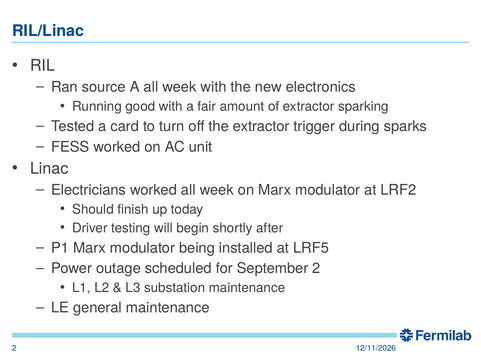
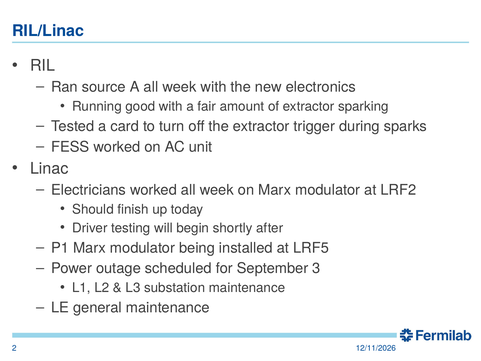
September 2: 2 -> 3 (316, 268)
